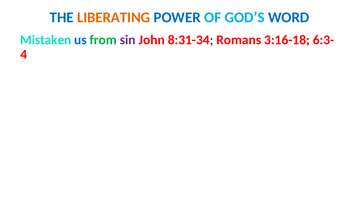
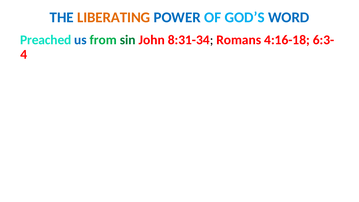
Mistaken: Mistaken -> Preached (46, 40)
sin colour: purple -> green (128, 40)
3:16-18: 3:16-18 -> 4:16-18 (287, 40)
